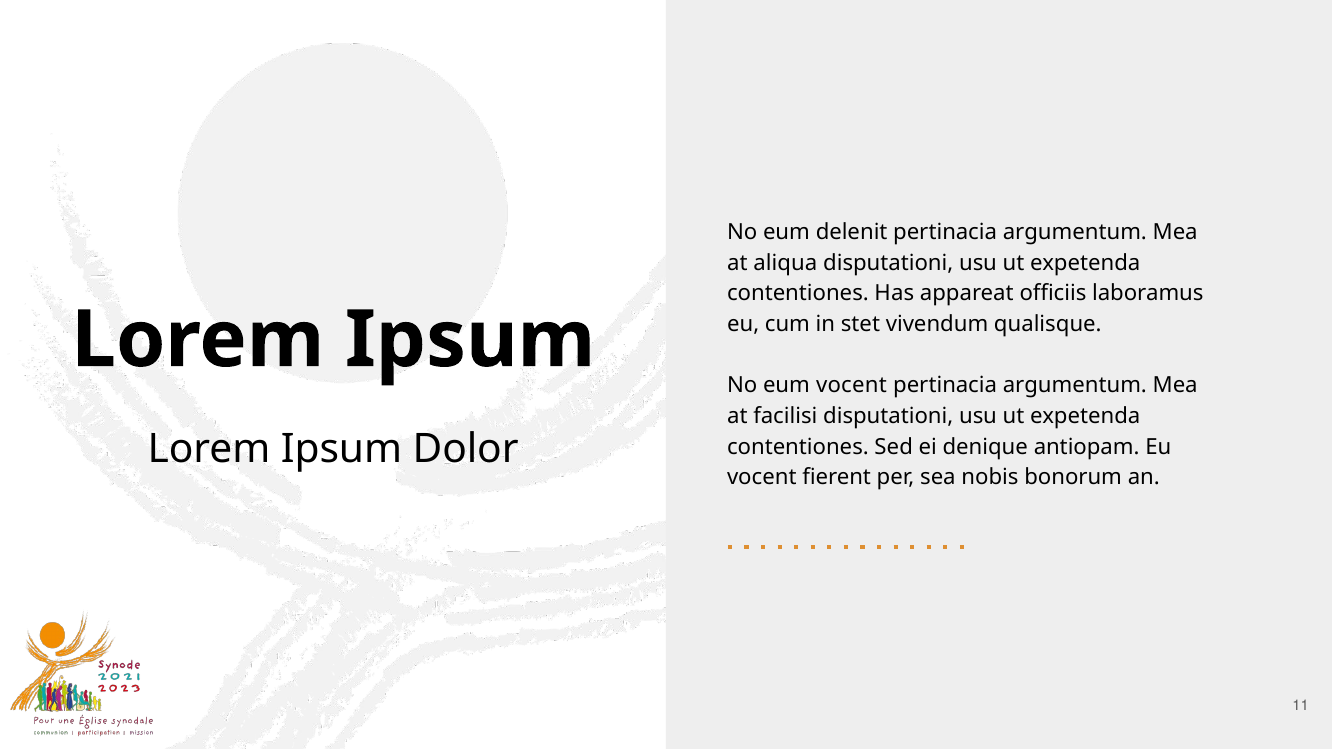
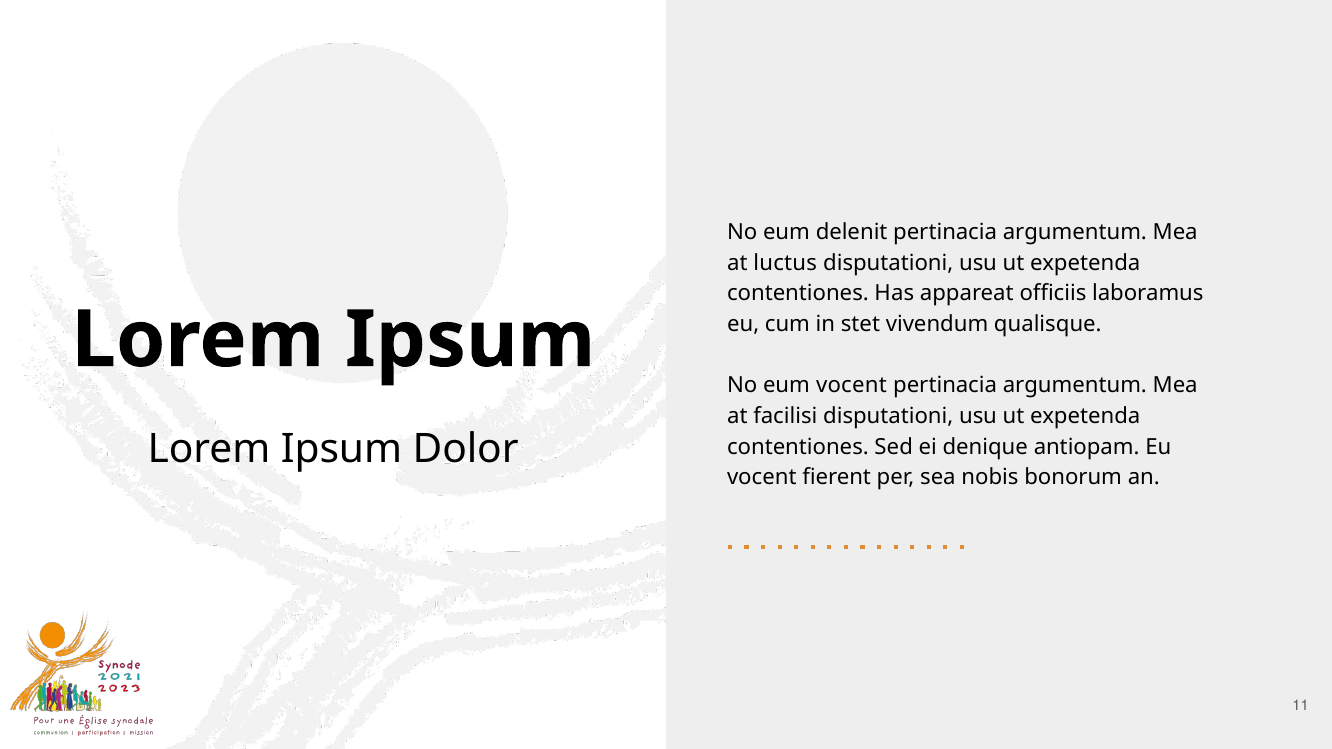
aliqua: aliqua -> luctus (785, 263)
